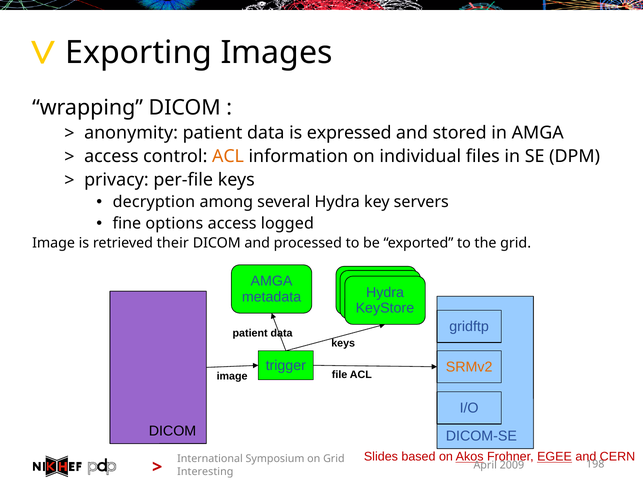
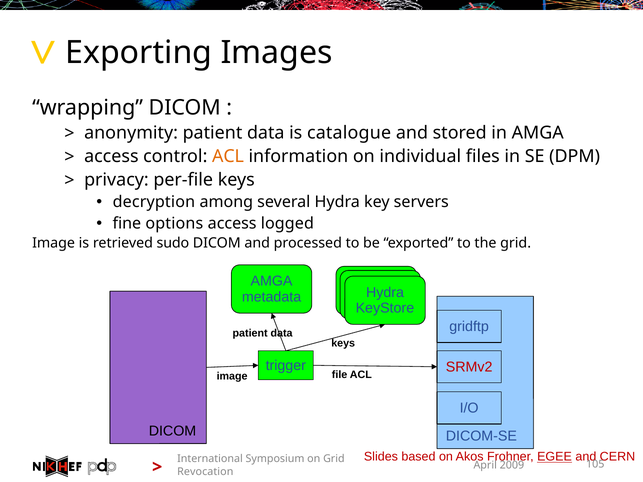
expressed: expressed -> catalogue (349, 133)
their: their -> sudo (173, 243)
SRMv2 colour: orange -> red (469, 367)
Akos underline: present -> none (470, 457)
198: 198 -> 105 (595, 465)
Interesting: Interesting -> Revocation (205, 472)
